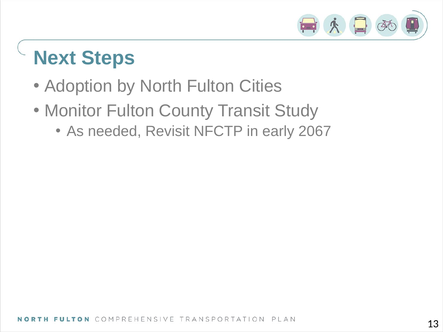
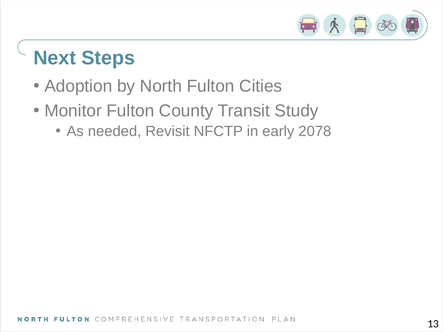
2067: 2067 -> 2078 (315, 131)
